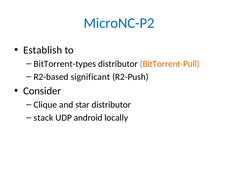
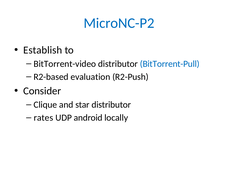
BitTorrent-types: BitTorrent-types -> BitTorrent-video (65, 64)
BitTorrent-Pull colour: orange -> blue (170, 64)
significant: significant -> evaluation (90, 77)
stack: stack -> rates (43, 117)
